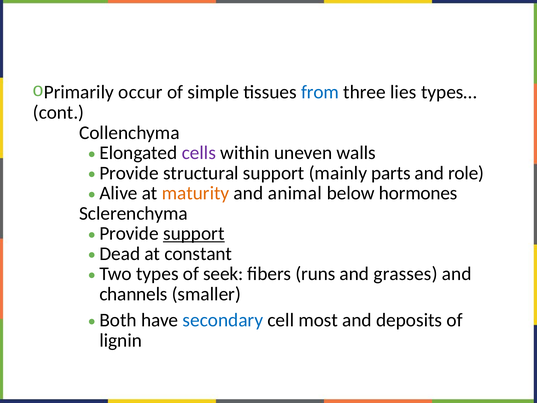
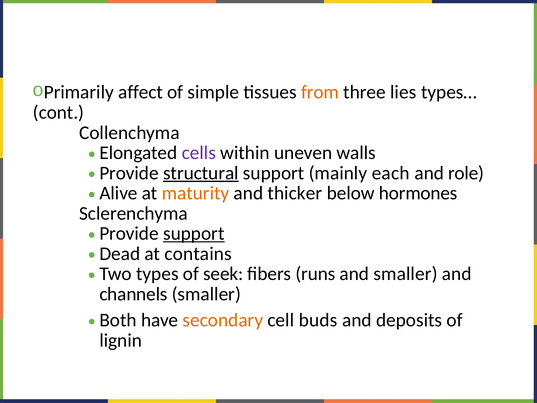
occur: occur -> affect (141, 92)
from colour: blue -> orange (320, 92)
structural underline: none -> present (201, 173)
parts: parts -> each (391, 173)
animal: animal -> thicker (295, 193)
constant: constant -> contains (198, 254)
and grasses: grasses -> smaller (406, 274)
secondary colour: blue -> orange (223, 320)
most: most -> buds (318, 320)
